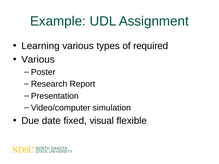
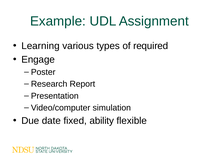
Various: Various -> Engage (38, 60)
visual: visual -> ability (102, 121)
